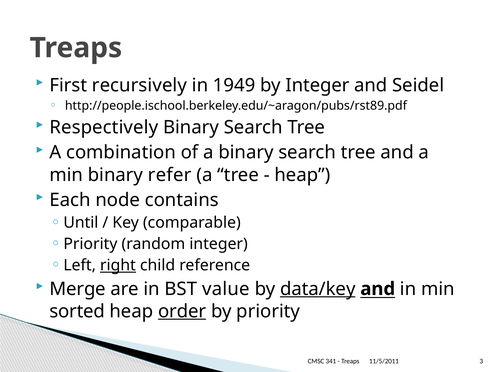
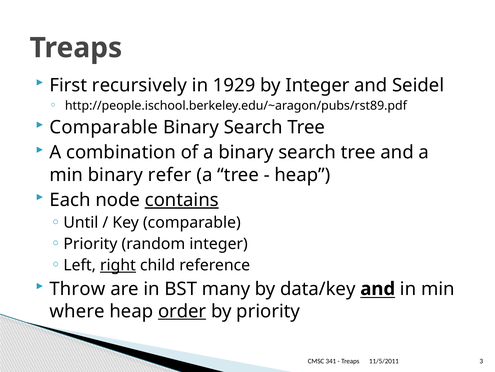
1949: 1949 -> 1929 (234, 85)
Respectively: Respectively -> Comparable (104, 127)
contains underline: none -> present (182, 200)
Merge: Merge -> Throw (77, 288)
value: value -> many (226, 288)
data/key underline: present -> none (318, 288)
sorted: sorted -> where (77, 311)
